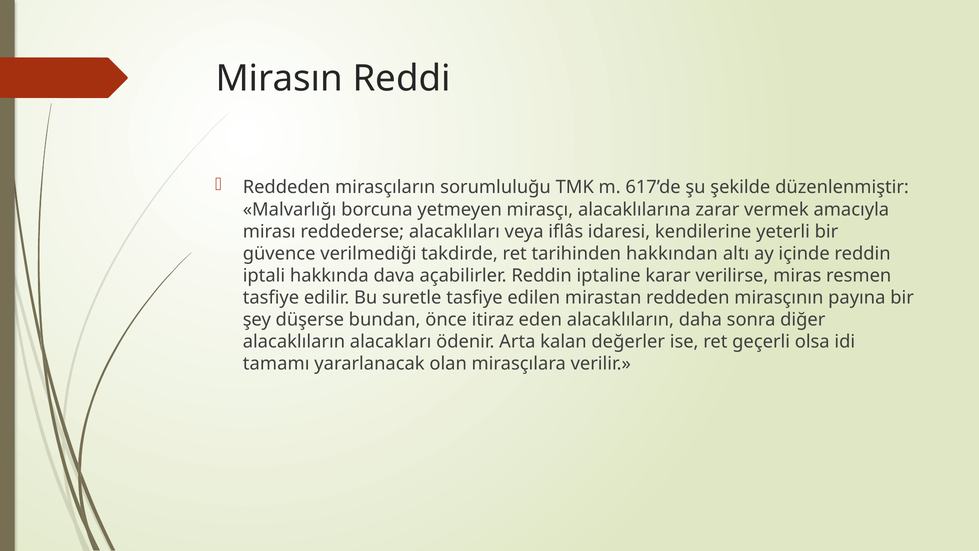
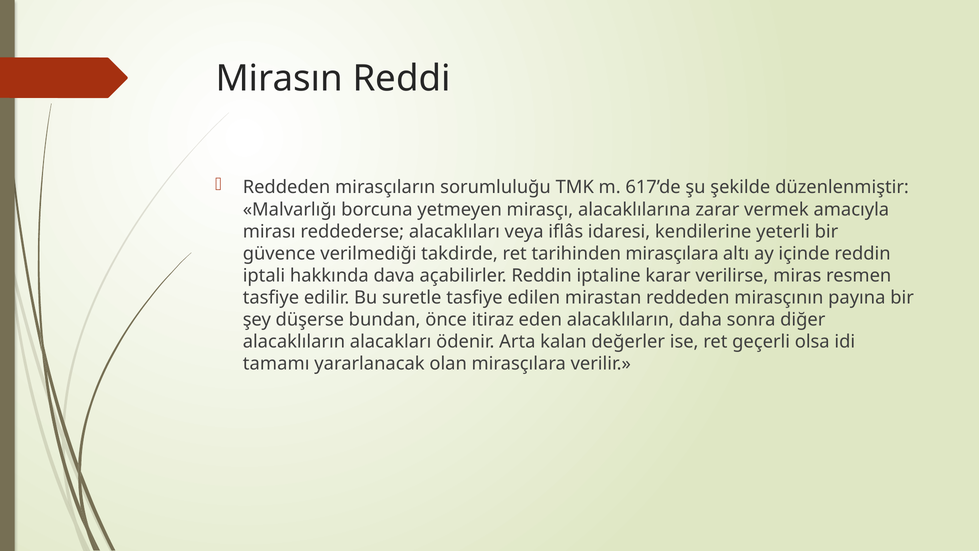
tarihinden hakkından: hakkından -> mirasçılara (672, 253)
